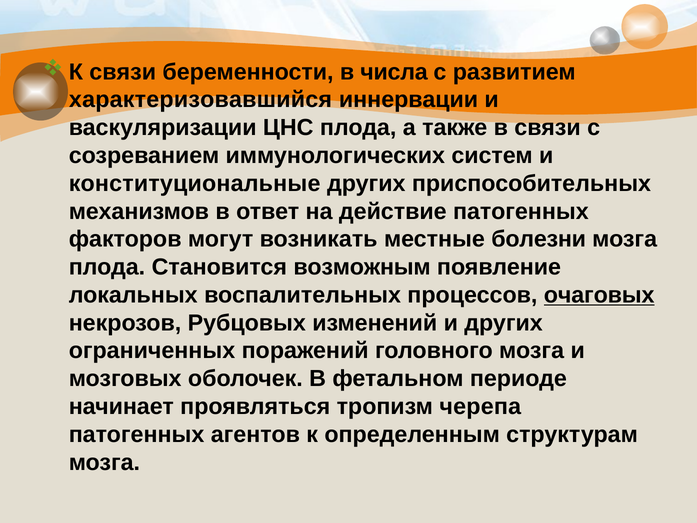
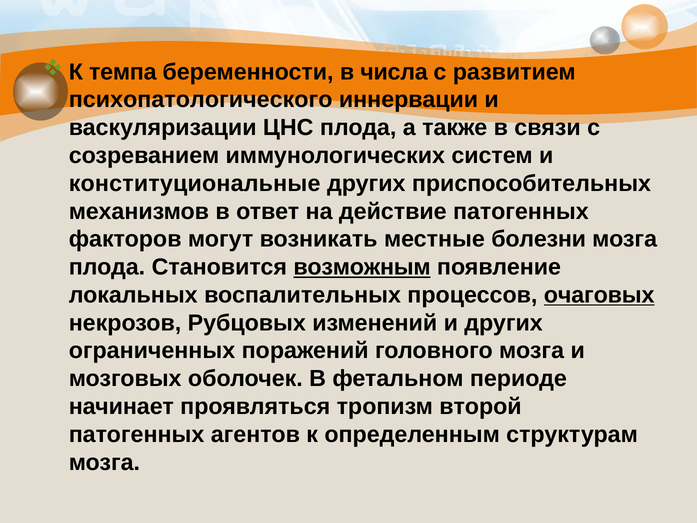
связи: связи -> темпа (123, 72)
характеризовавшийся: характеризовавшийся -> психопатологического (201, 100)
возможным underline: none -> present (362, 267)
черепа: черепа -> второй (480, 406)
